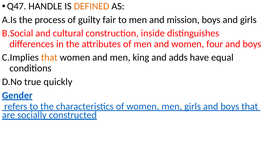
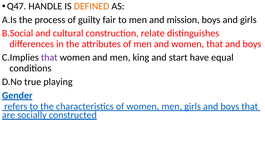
inside: inside -> relate (153, 33)
women four: four -> that (215, 44)
that colour: orange -> purple (49, 58)
adds: adds -> start (178, 58)
quickly: quickly -> playing (58, 82)
